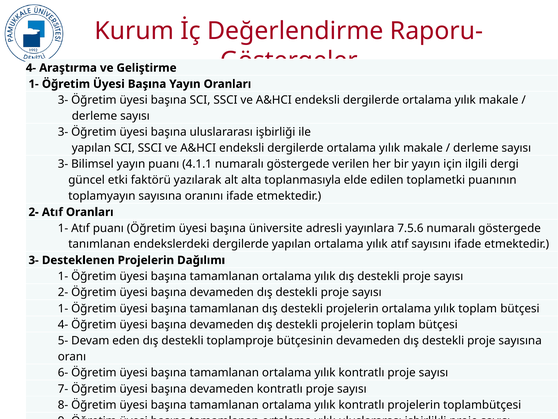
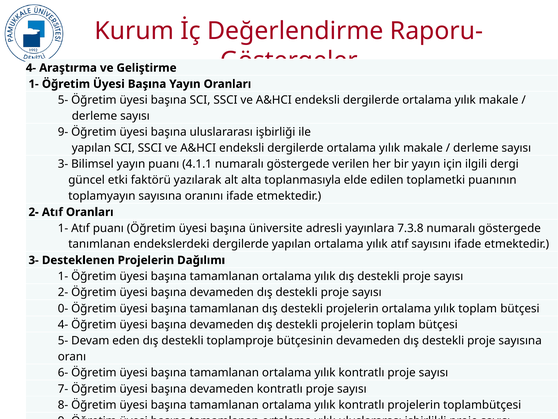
3-: 3- -> 5- (63, 100)
3-: 3- -> 9- (63, 132)
7.5.6: 7.5.6 -> 7.3.8 (410, 228)
1-: 1- -> 0- (63, 308)
